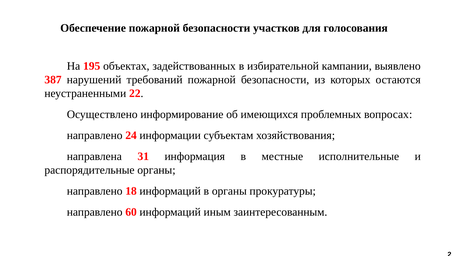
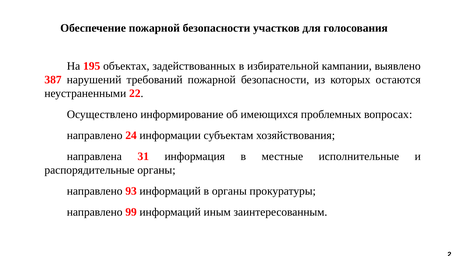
18: 18 -> 93 (131, 191)
60: 60 -> 99 (131, 212)
